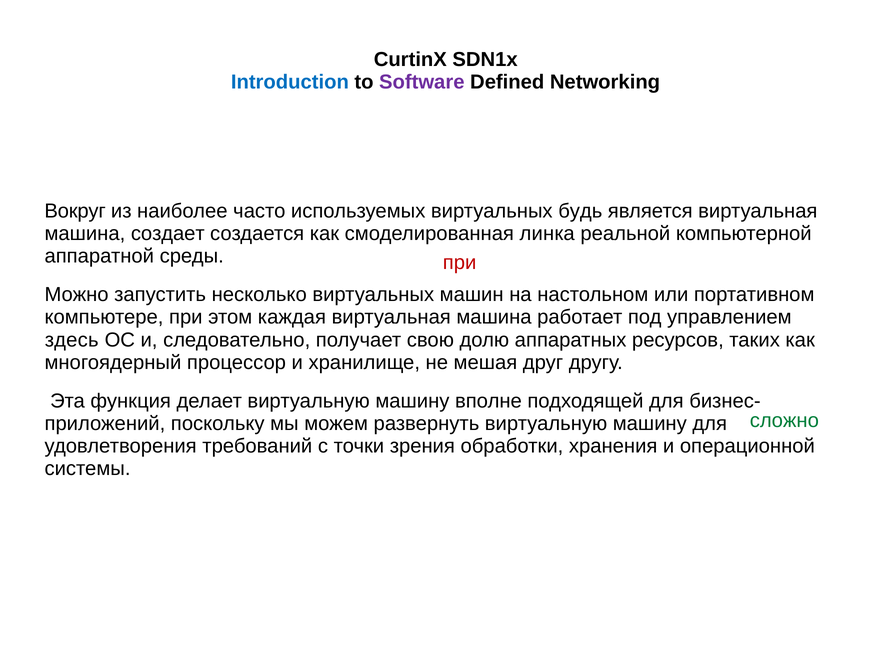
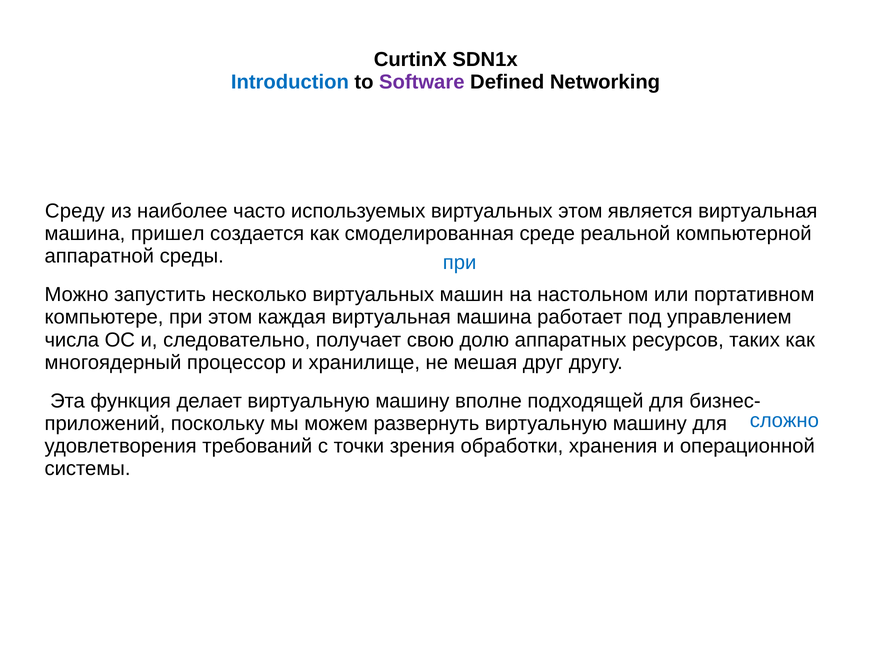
Вокруг: Вокруг -> Среду (75, 211)
виртуальных будь: будь -> этом (580, 211)
создает: создает -> пришел (168, 233)
линка: линка -> среде (547, 233)
при colour: red -> blue (460, 262)
здесь: здесь -> числа (72, 340)
сложно colour: green -> blue (784, 421)
